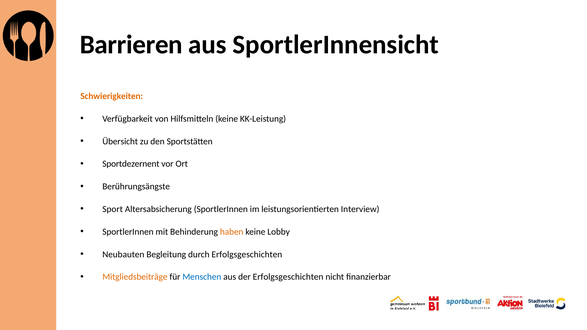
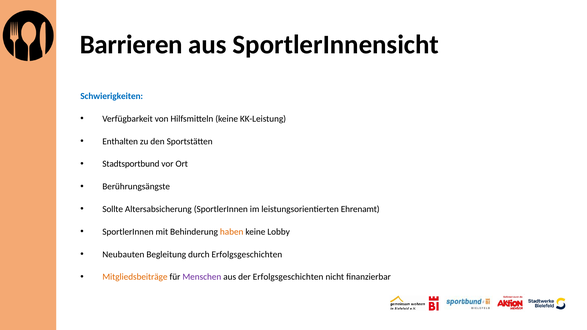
Schwierigkeiten colour: orange -> blue (112, 96)
Übersicht: Übersicht -> Enthalten (120, 141)
Sportdezernent: Sportdezernent -> Stadtsportbund (131, 164)
Sport: Sport -> Sollte (113, 209)
Interview: Interview -> Ehrenamt (360, 209)
Menschen colour: blue -> purple (202, 277)
